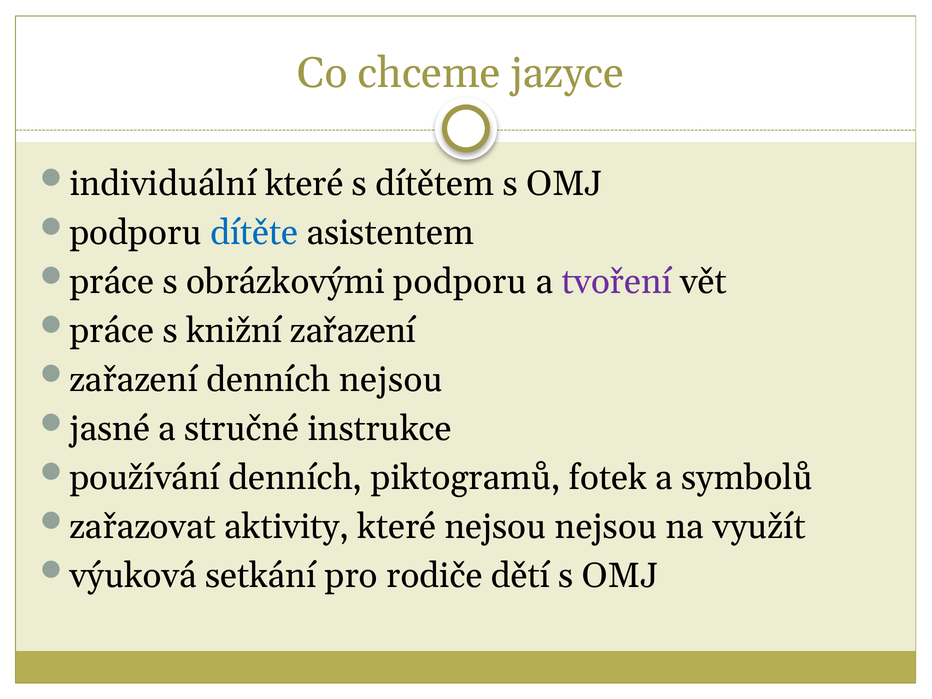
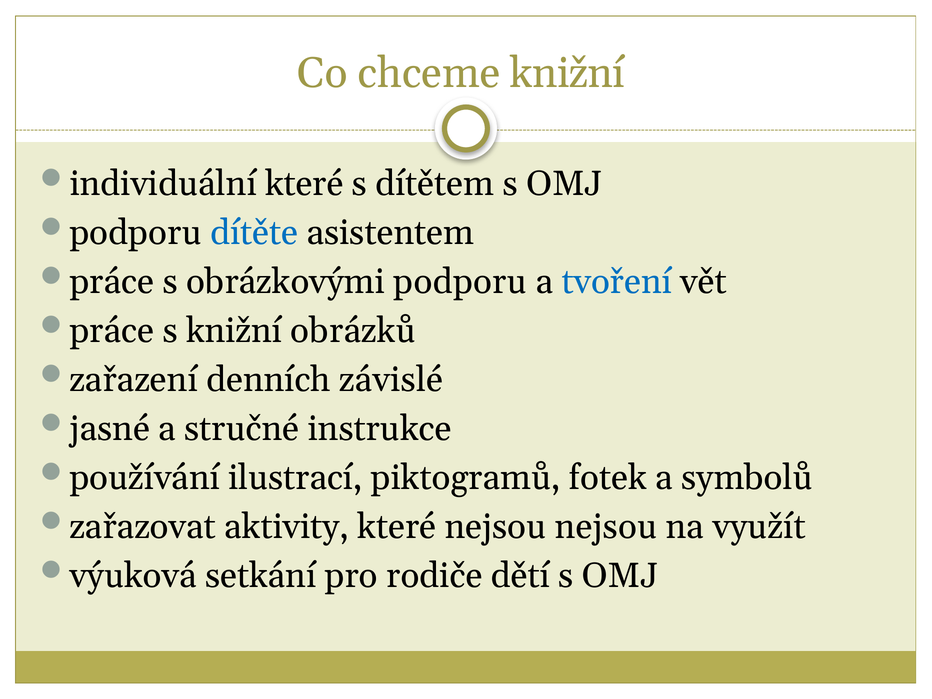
chceme jazyce: jazyce -> knižní (567, 73)
tvoření colour: purple -> blue (617, 282)
knižní zařazení: zařazení -> obrázků (353, 331)
denních nejsou: nejsou -> závislé (391, 380)
používání denních: denních -> ilustrací (295, 478)
